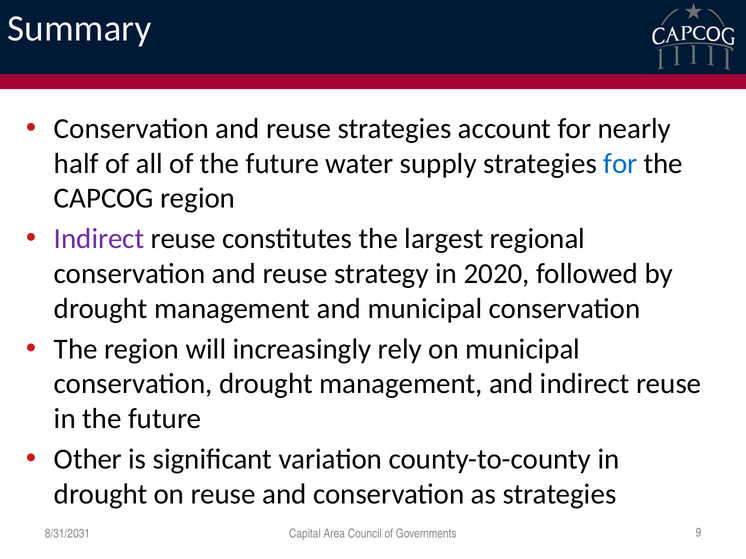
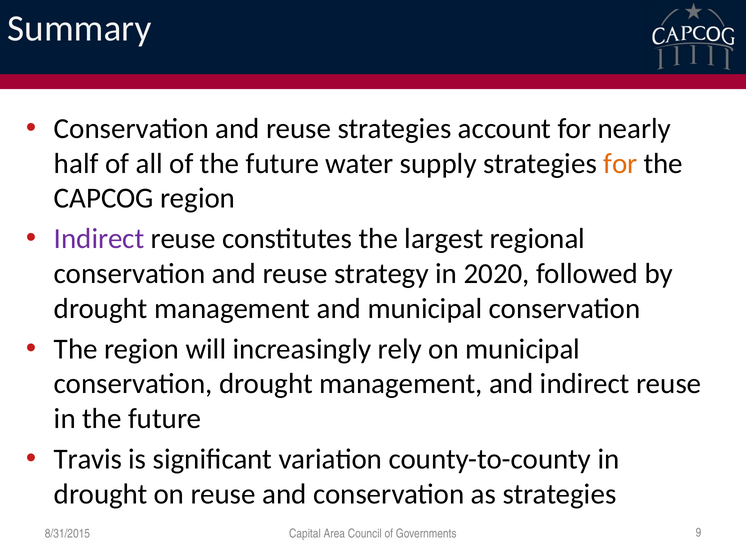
for colour: blue -> orange (620, 164)
Other: Other -> Travis (88, 460)
8/31/2031: 8/31/2031 -> 8/31/2015 (67, 534)
